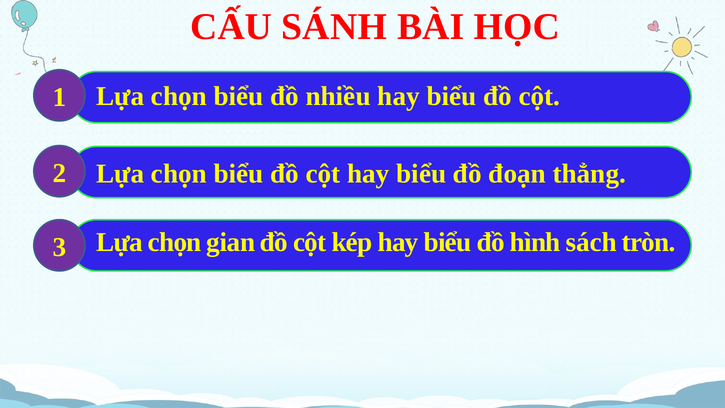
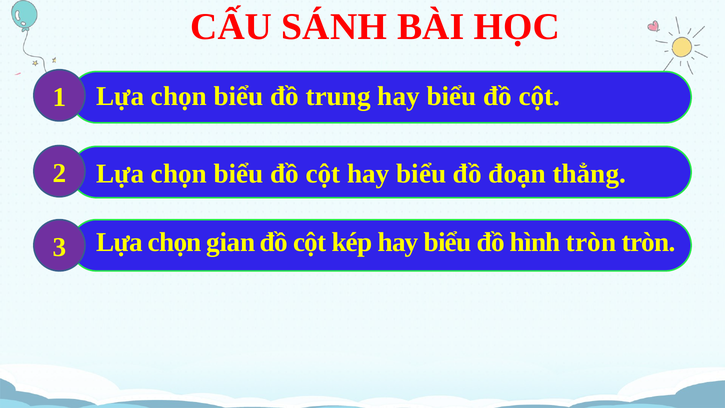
nhiều: nhiều -> trung (338, 96)
hình sách: sách -> tròn (591, 242)
